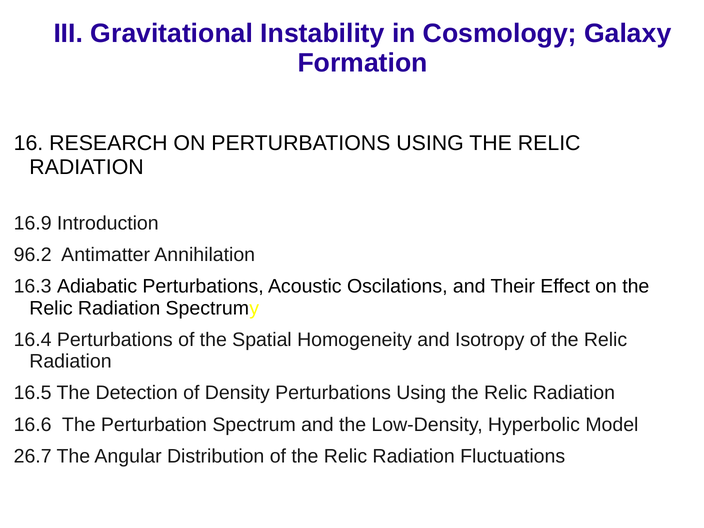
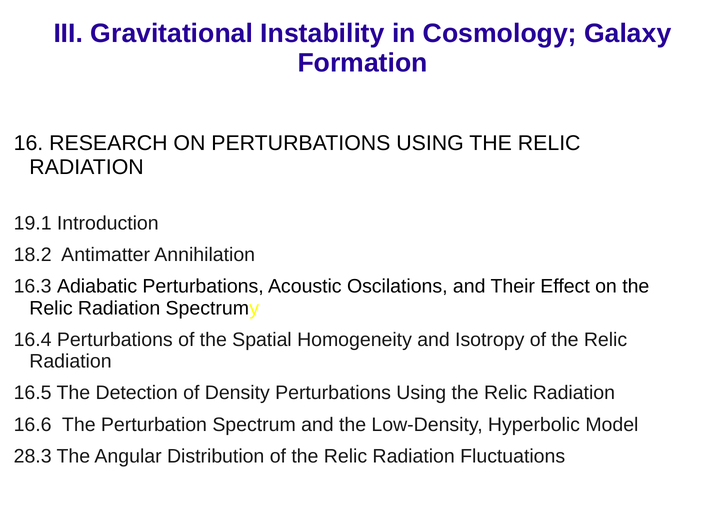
16.9: 16.9 -> 19.1 (33, 223)
96.2: 96.2 -> 18.2 (33, 255)
26.7: 26.7 -> 28.3 (33, 456)
